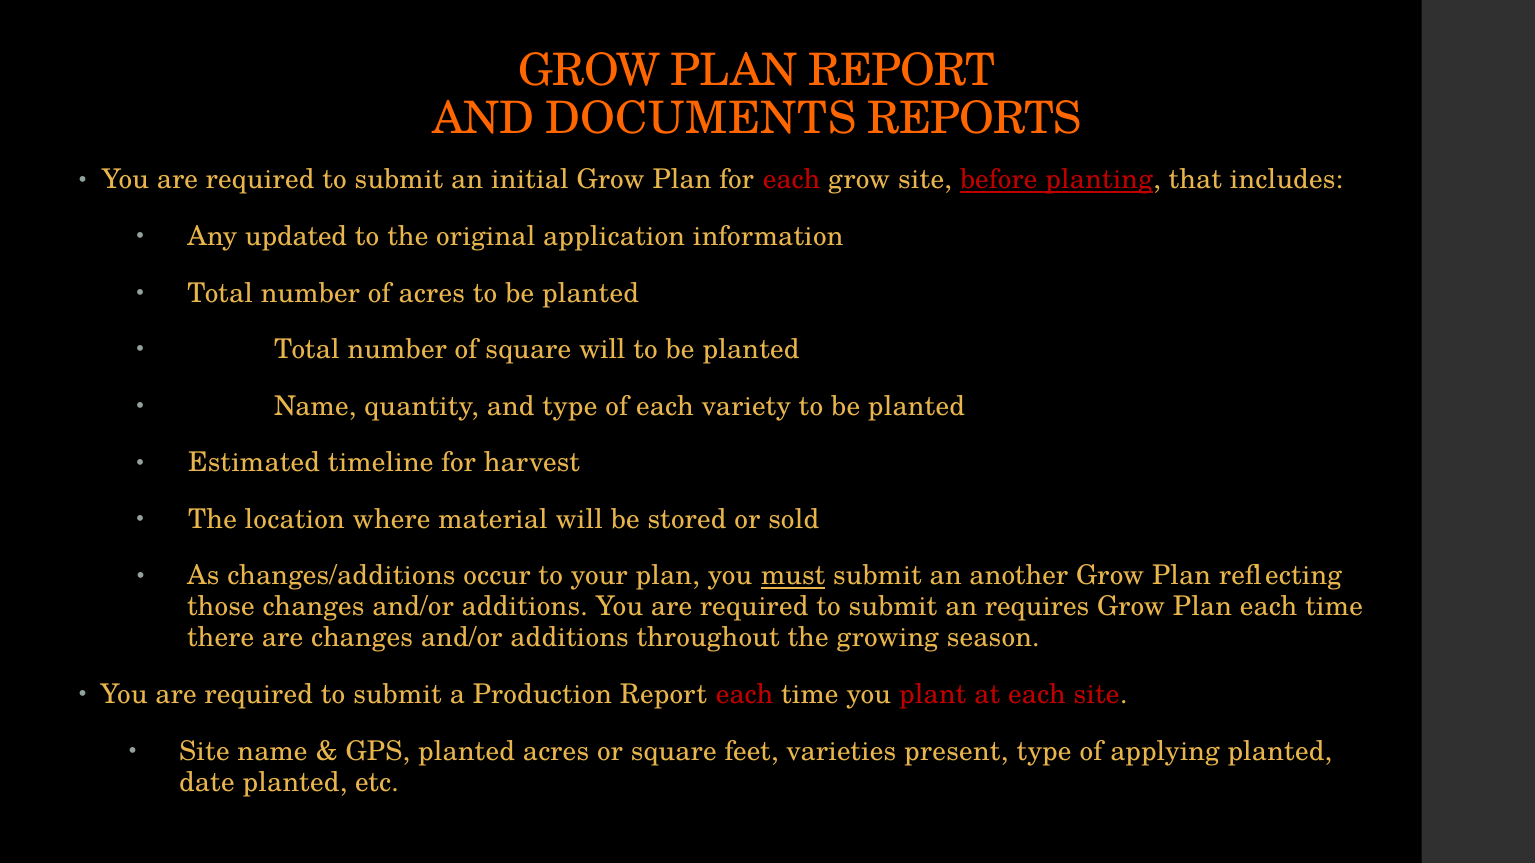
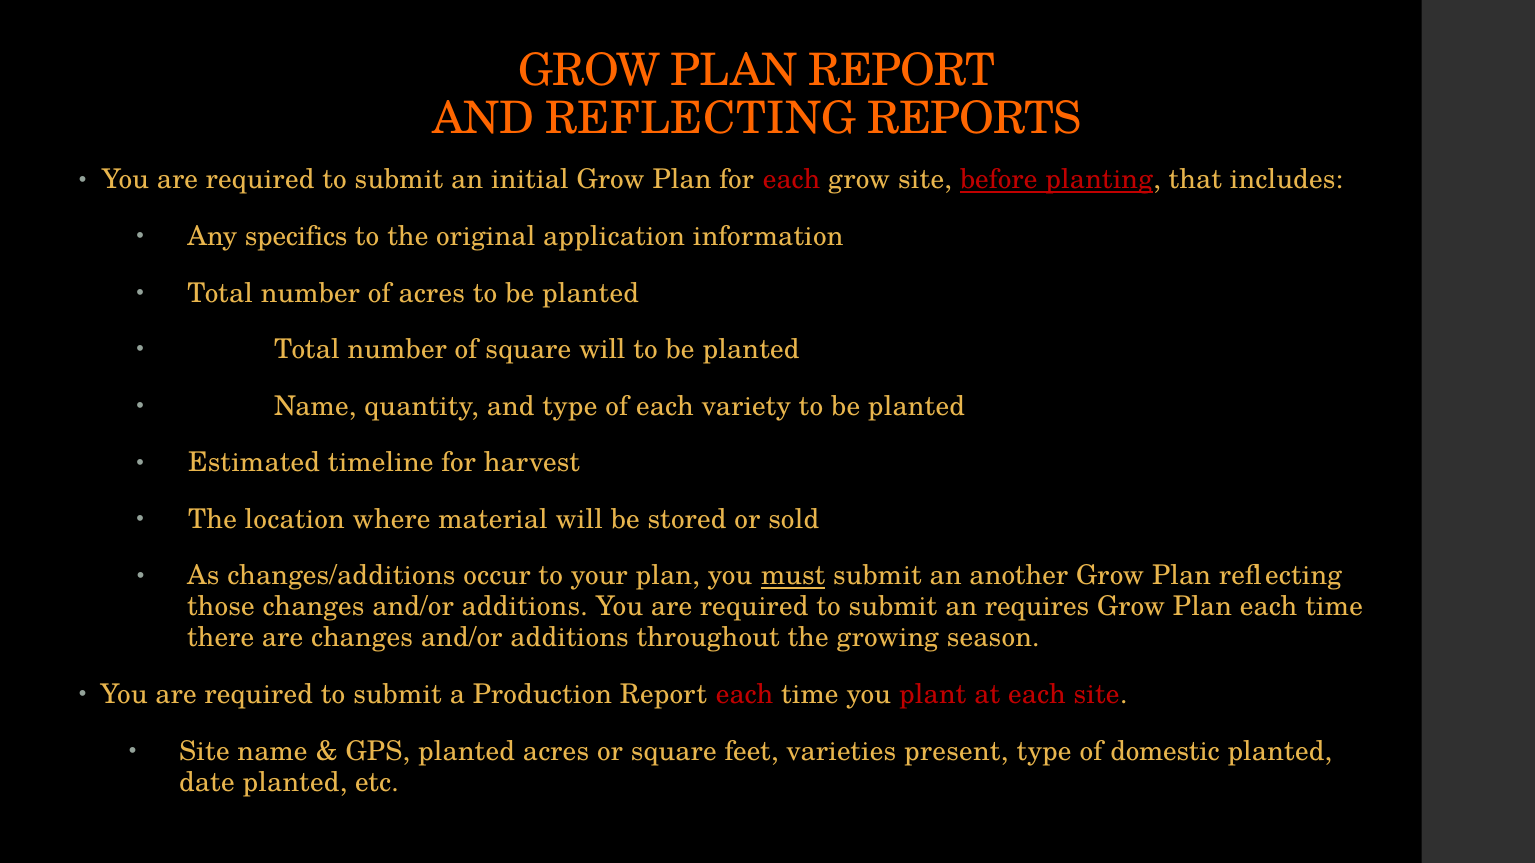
AND DOCUMENTS: DOCUMENTS -> REFLECTING (701, 119)
updated: updated -> specifics (296, 237)
applying: applying -> domestic (1165, 752)
